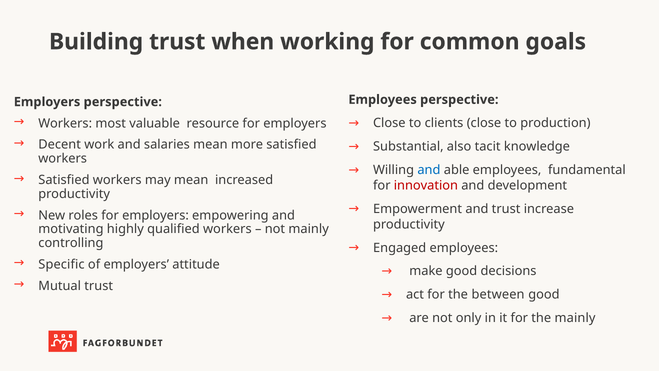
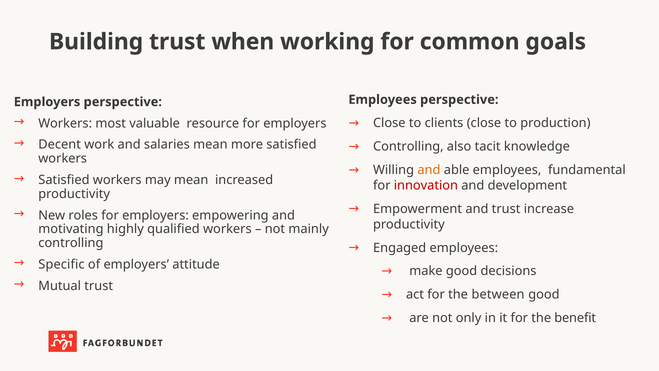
Substantial: Substantial -> Controlling (408, 146)
and colour: blue -> orange (429, 170)
the mainly: mainly -> benefit (575, 318)
